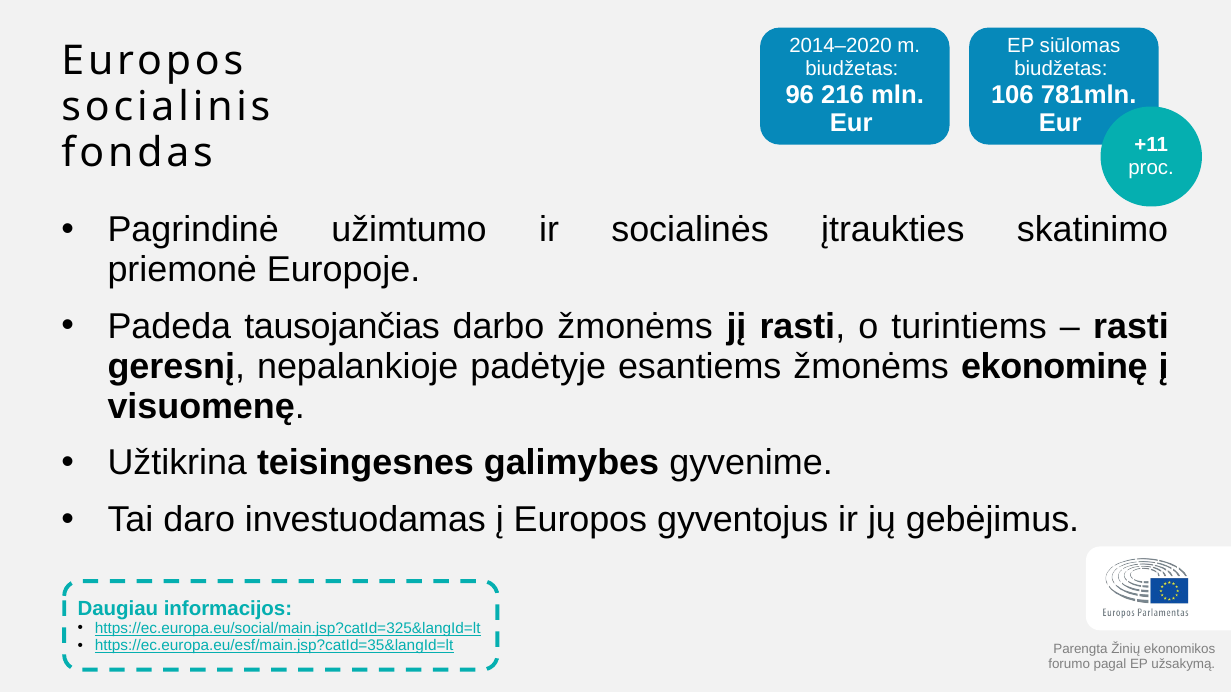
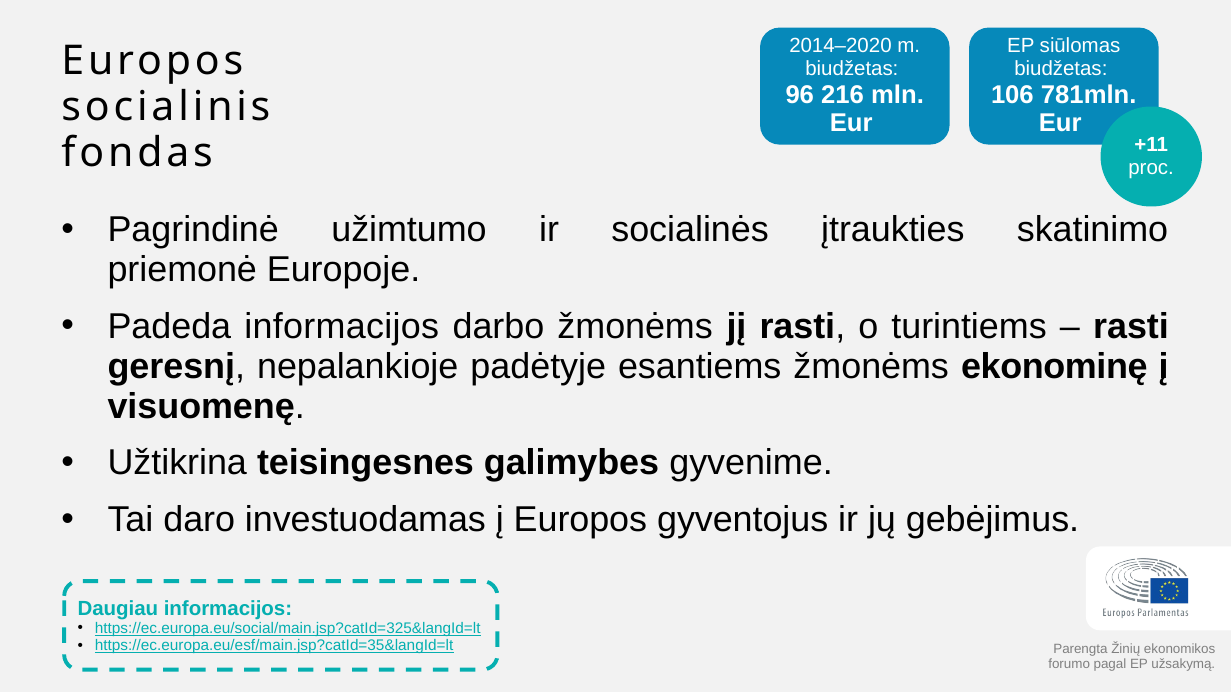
Padeda tausojančias: tausojančias -> informacijos (342, 326)
